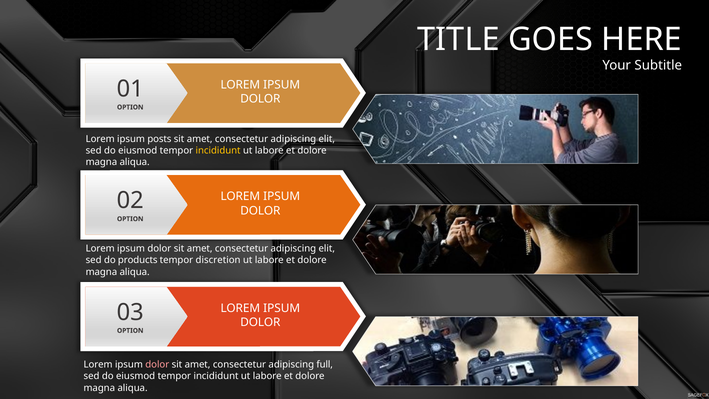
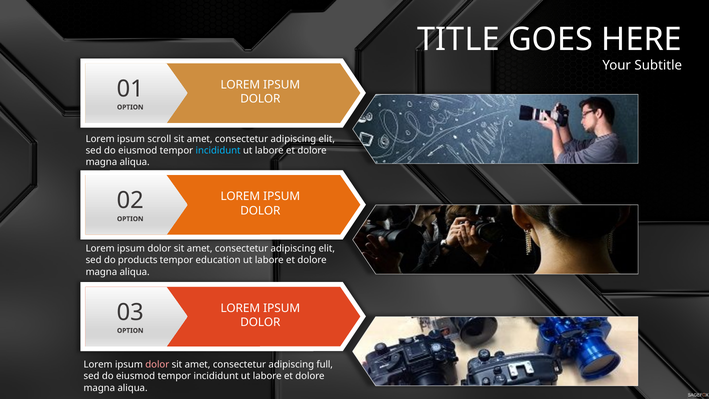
posts: posts -> scroll (159, 139)
incididunt colour: yellow -> light blue (218, 151)
discretion: discretion -> education (218, 260)
